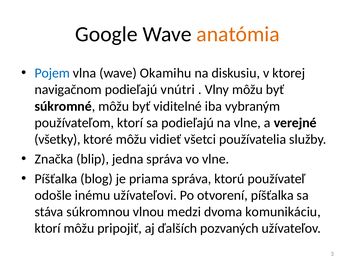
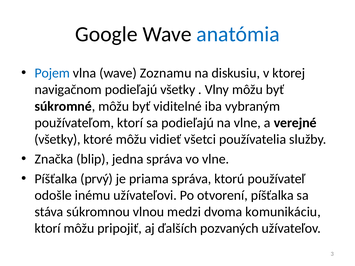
anatómia colour: orange -> blue (238, 34)
Okamihu: Okamihu -> Zoznamu (166, 73)
podieľajú vnútri: vnútri -> všetky (178, 90)
blog: blog -> prvý (97, 179)
